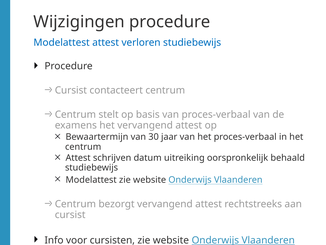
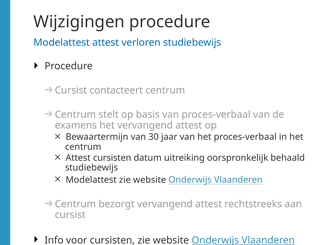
Attest schrijven: schrijven -> cursisten (112, 158)
